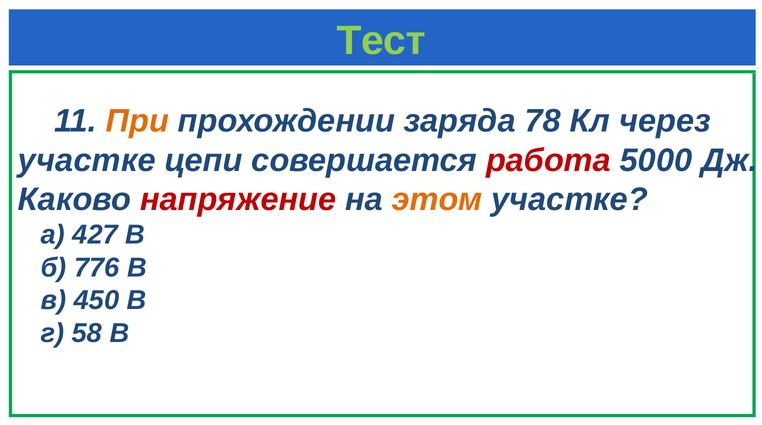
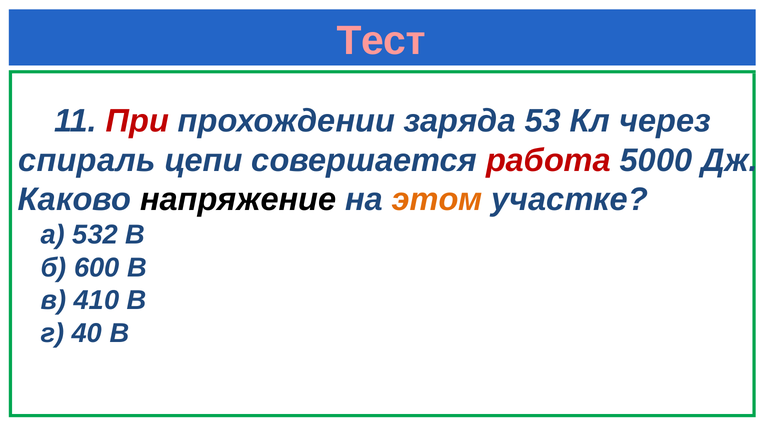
Тест colour: light green -> pink (381, 41)
При colour: orange -> red (137, 121)
78: 78 -> 53 (543, 121)
участке: участке -> спираль (87, 160)
напряжение colour: red -> black (238, 199)
427: 427 -> 532 (95, 235)
776: 776 -> 600 (97, 267)
450: 450 -> 410 (96, 300)
58: 58 -> 40 (87, 333)
